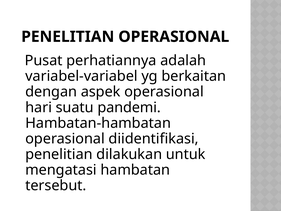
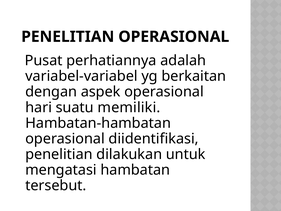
pandemi: pandemi -> memiliki (129, 107)
